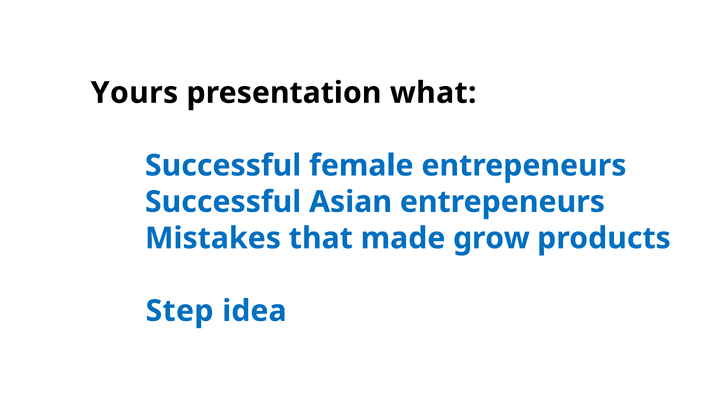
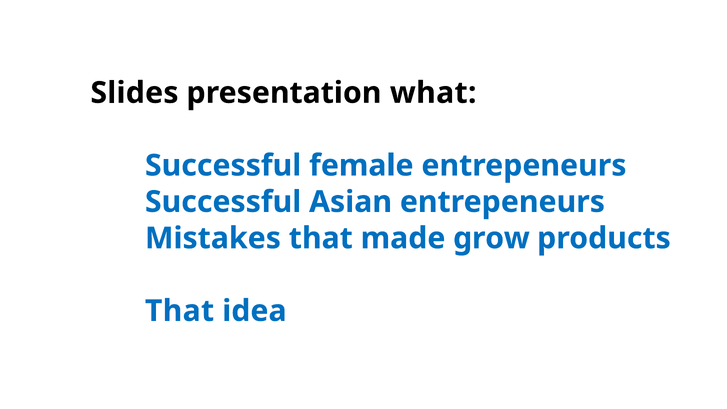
Yours: Yours -> Slides (134, 93)
Step: Step -> That (180, 311)
